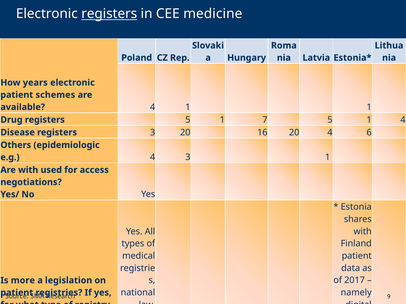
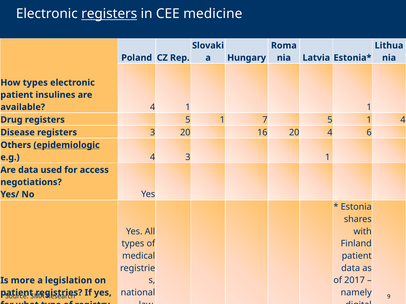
How years: years -> types (35, 83)
schemes: schemes -> insulines (55, 95)
epidemiologic underline: none -> present (67, 145)
Are with: with -> data (28, 170)
